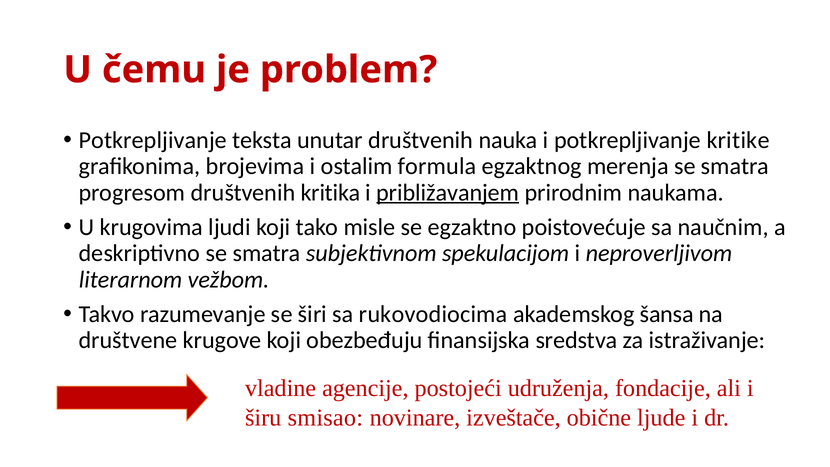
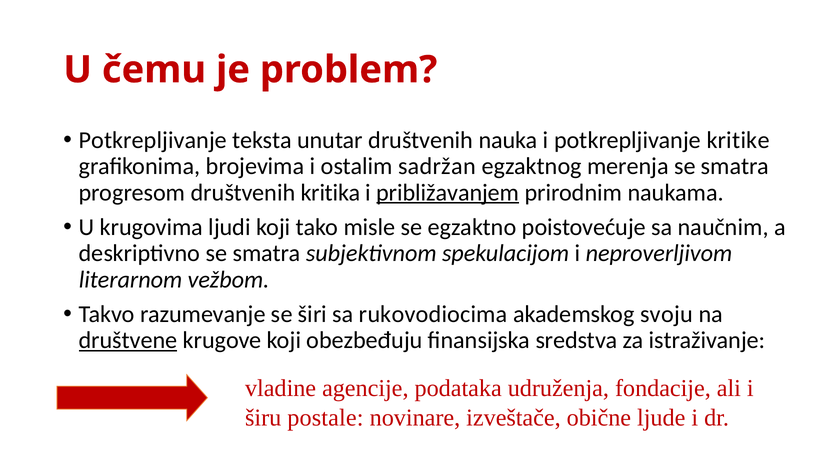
formula: formula -> sadržan (437, 166)
šansa: šansa -> svoju (666, 314)
društvene underline: none -> present (128, 340)
postojeći: postojeći -> podataka (458, 388)
smisao: smisao -> postale (325, 417)
